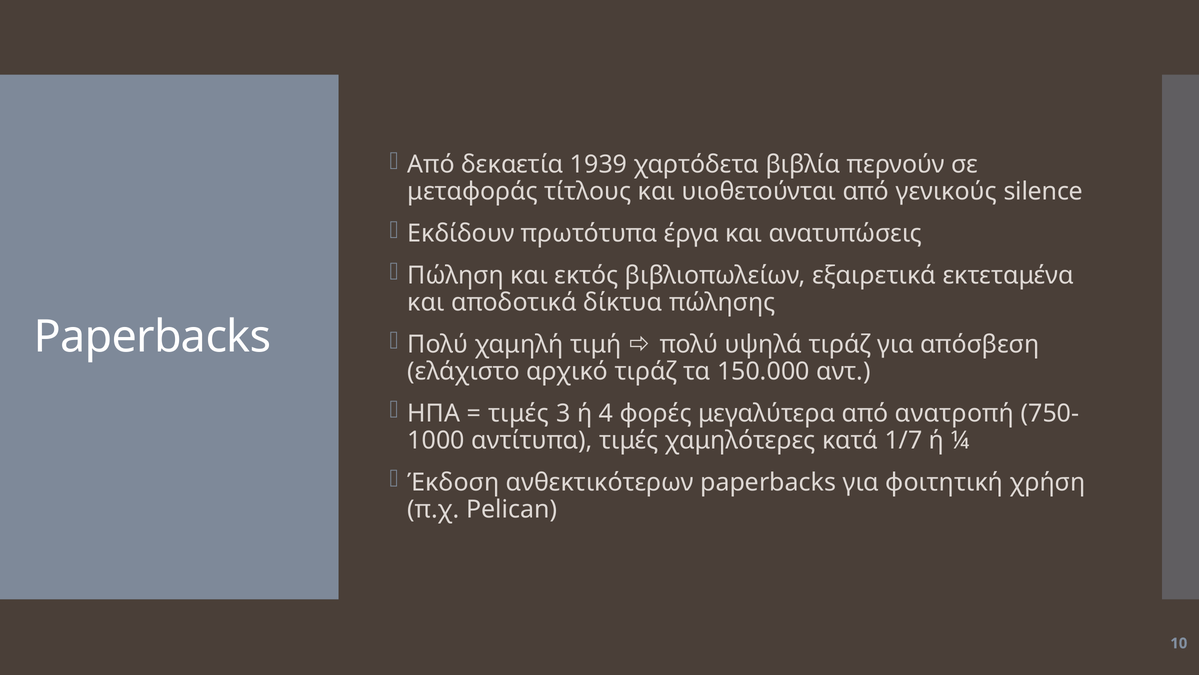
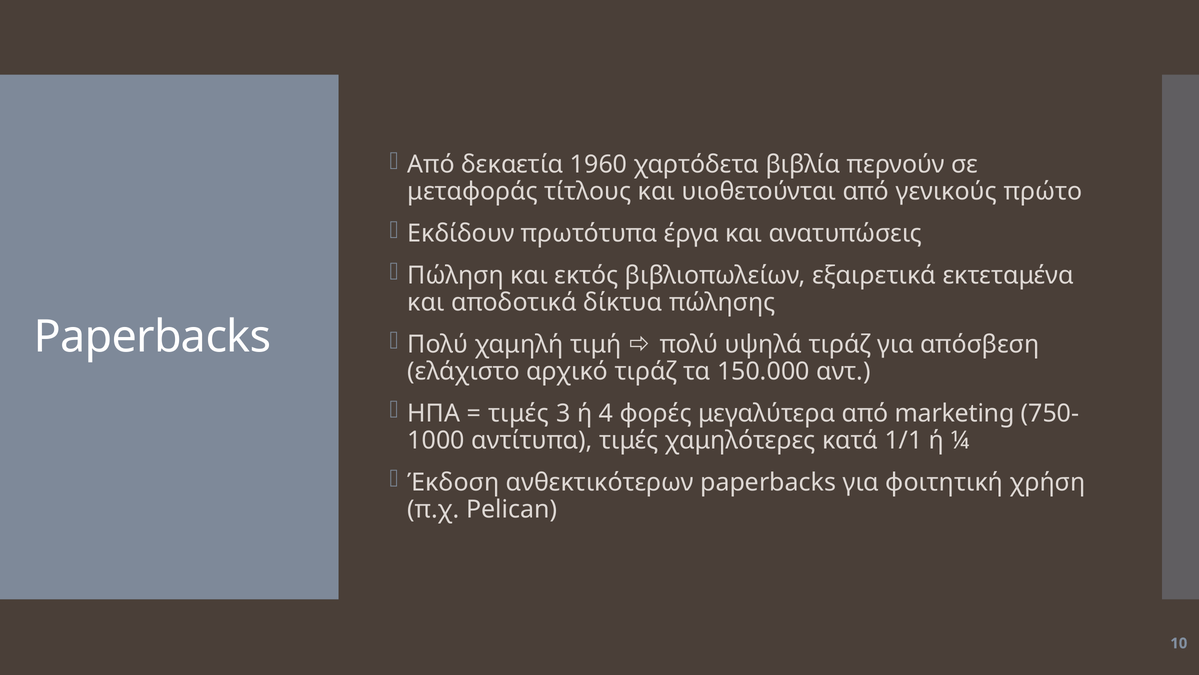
1939: 1939 -> 1960 (599, 164)
silence: silence -> πρώτο (1043, 191)
ανατροπή: ανατροπή -> marketing (955, 413)
1/7: 1/7 -> 1/1 (903, 440)
